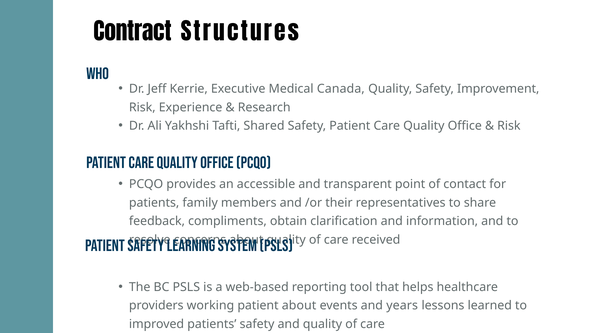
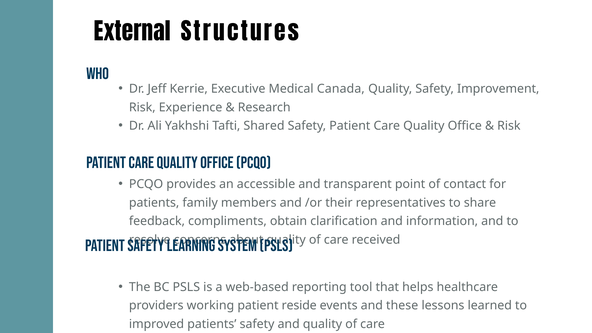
Contract: Contract -> External (132, 33)
patient about: about -> reside (299, 306)
years: years -> these (402, 306)
